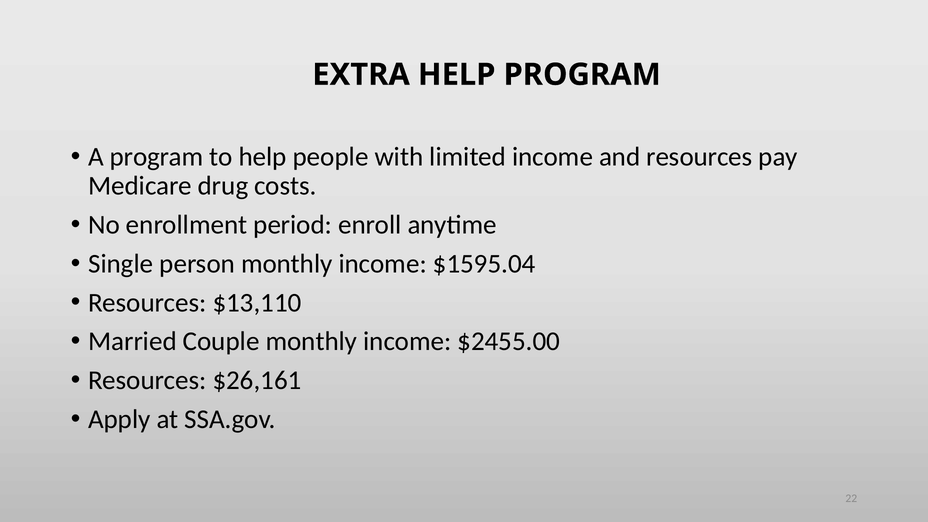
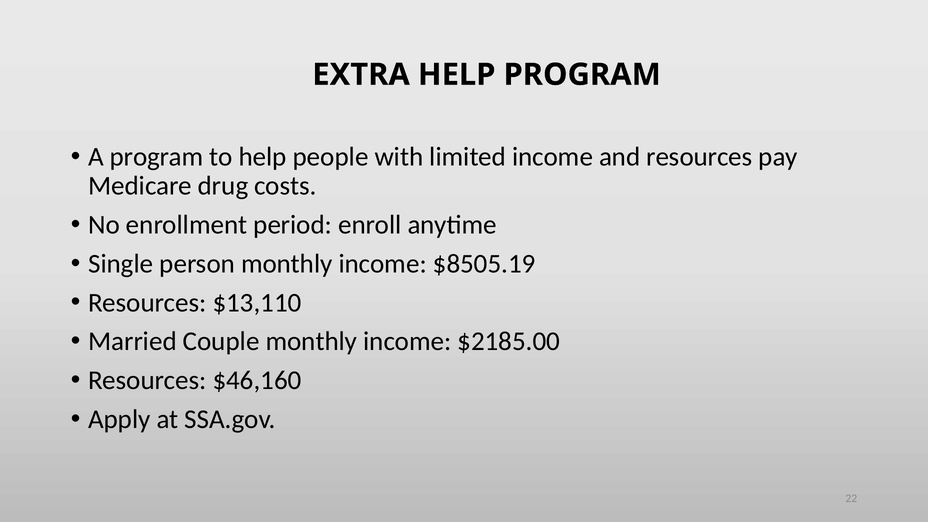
$1595.04: $1595.04 -> $8505.19 (484, 264)
$2455.00: $2455.00 -> $2185.00 (509, 341)
$26,161: $26,161 -> $46,160 (257, 380)
